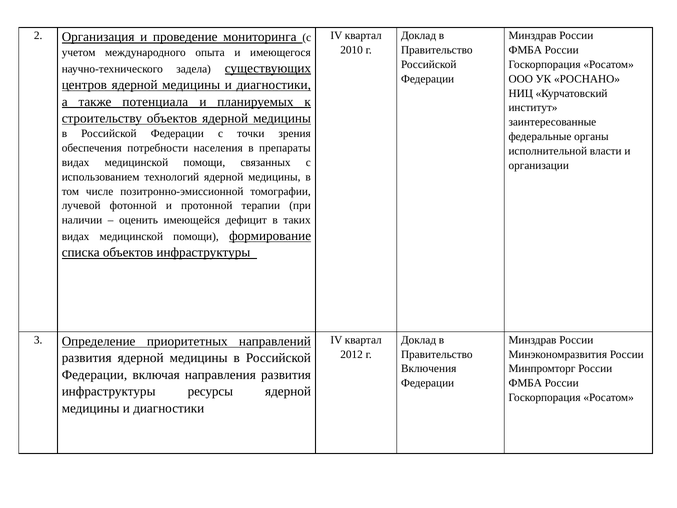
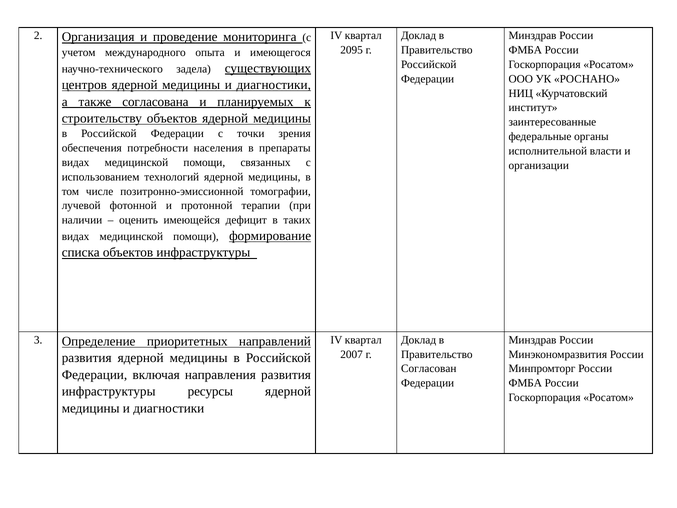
2010: 2010 -> 2095 (352, 50)
потенциала: потенциала -> согласована (155, 102)
2012: 2012 -> 2007 (352, 354)
Включения: Включения -> Согласован (429, 369)
